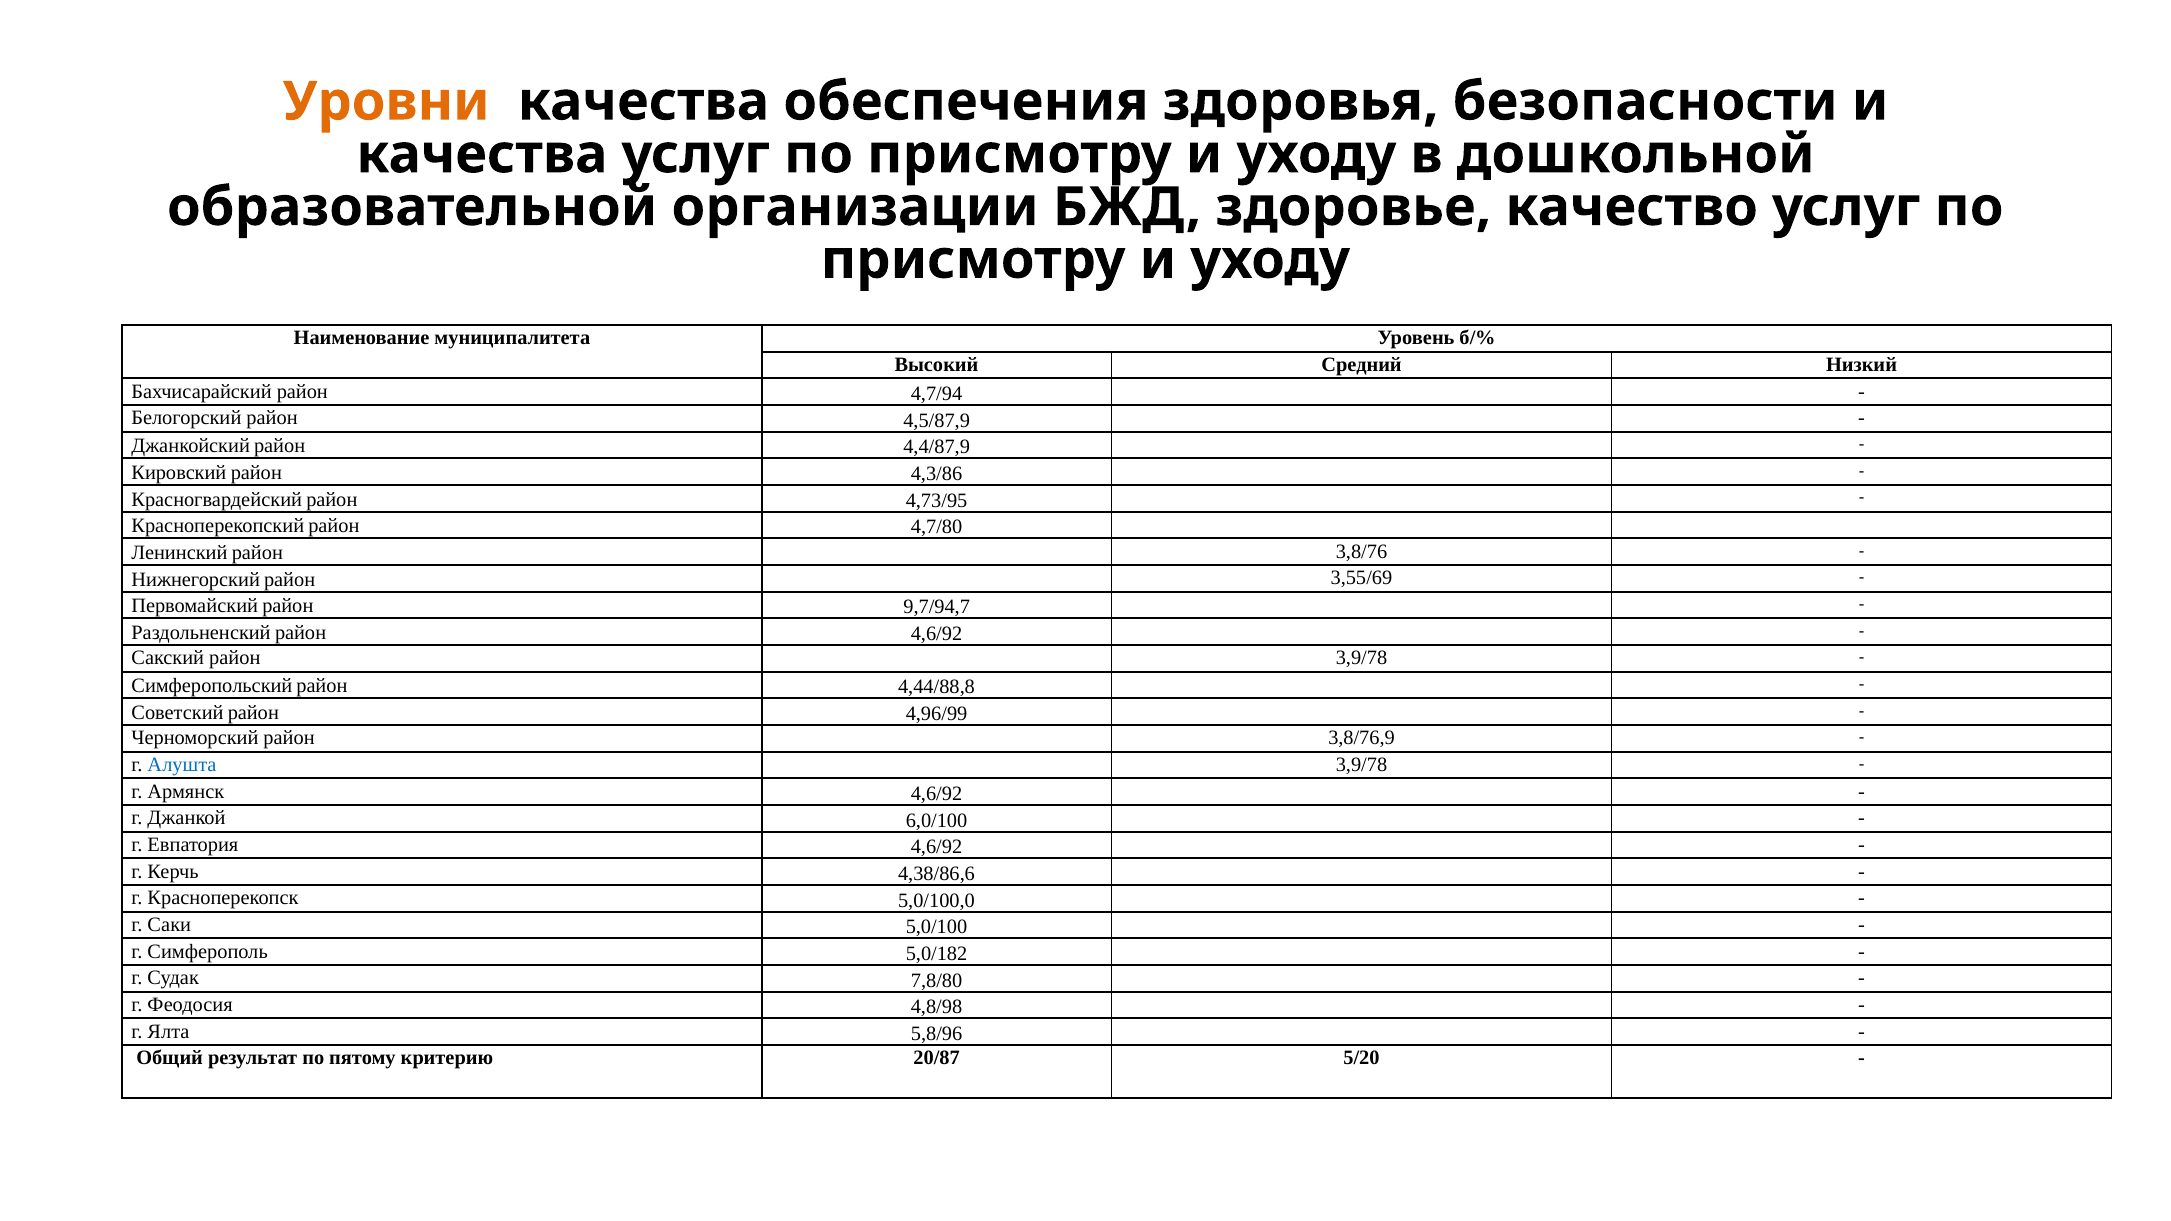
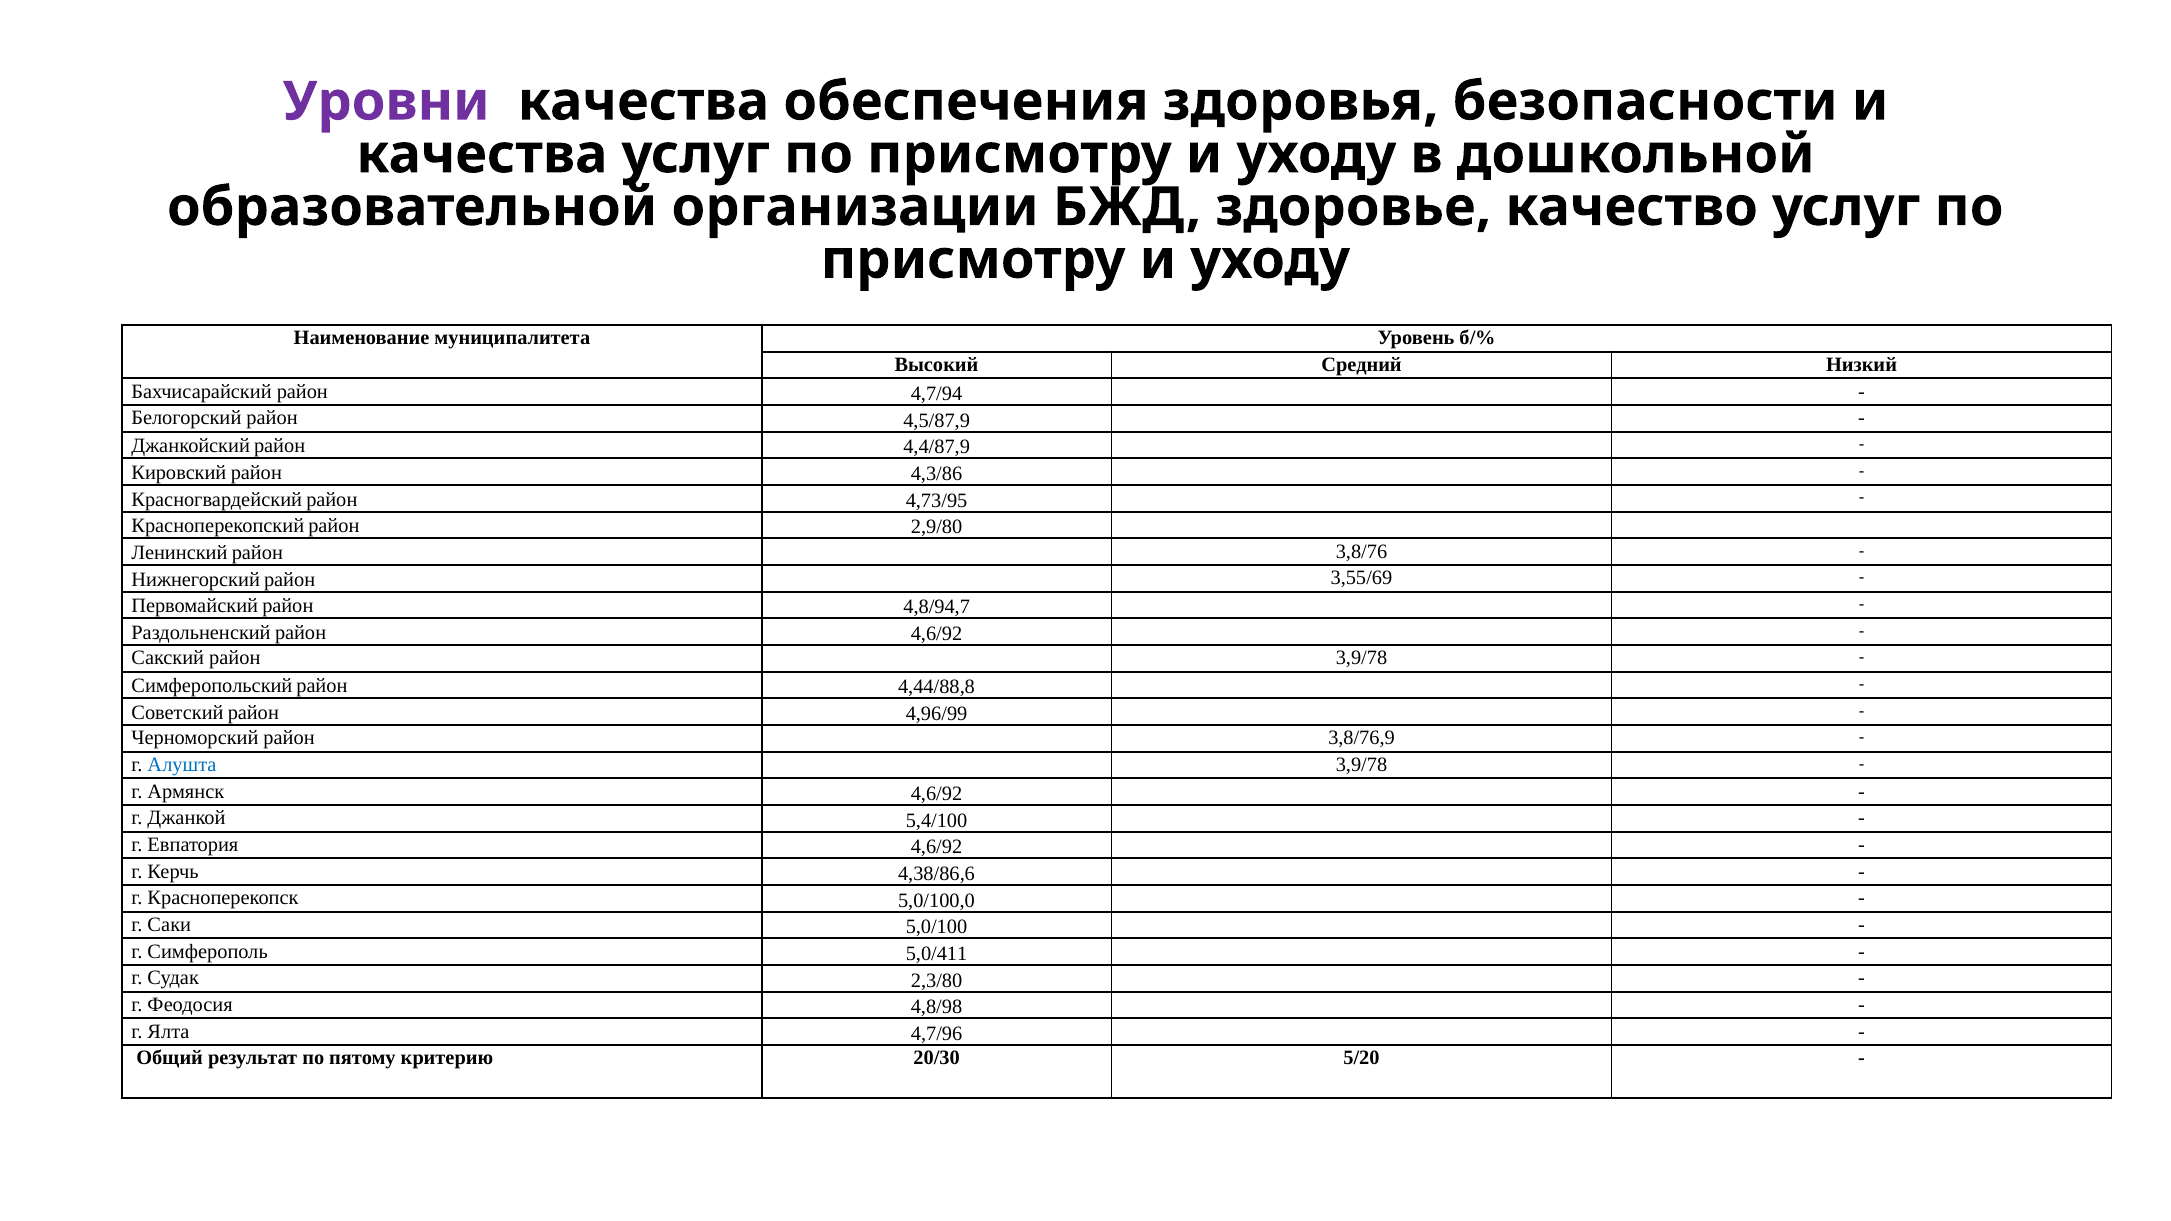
Уровни colour: orange -> purple (386, 102)
4,7/80: 4,7/80 -> 2,9/80 (937, 527)
9,7/94,7: 9,7/94,7 -> 4,8/94,7 (937, 607)
6,0/100: 6,0/100 -> 5,4/100 (937, 821)
5,0/182: 5,0/182 -> 5,0/411 (937, 954)
7,8/80: 7,8/80 -> 2,3/80 (937, 981)
5,8/96: 5,8/96 -> 4,7/96 (937, 1034)
20/87: 20/87 -> 20/30 (937, 1058)
